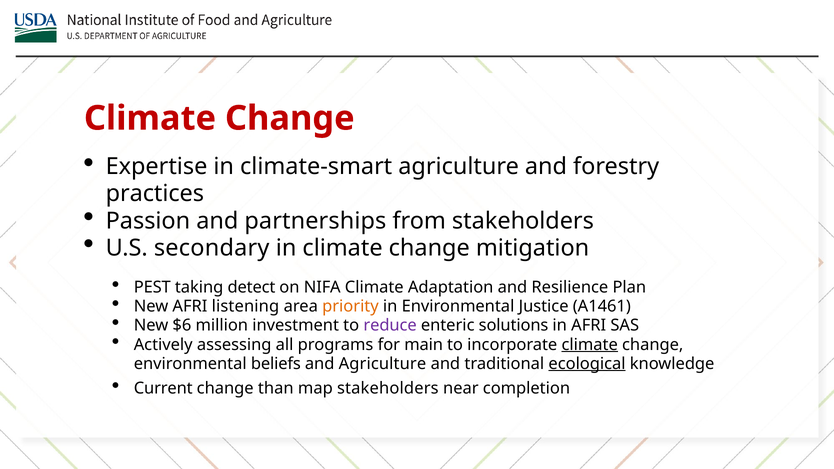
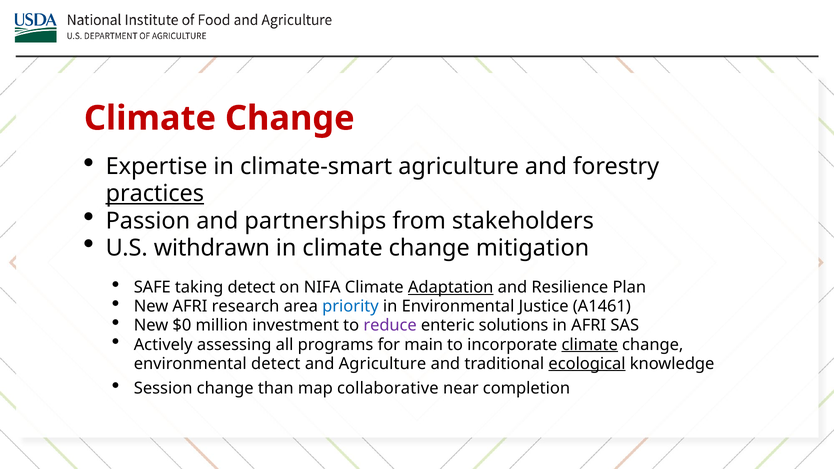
practices underline: none -> present (155, 194)
secondary: secondary -> withdrawn (212, 248)
PEST: PEST -> SAFE (152, 288)
Adaptation underline: none -> present (451, 288)
listening: listening -> research (245, 307)
priority colour: orange -> blue (350, 307)
$6: $6 -> $0 (182, 326)
environmental beliefs: beliefs -> detect (276, 364)
Current: Current -> Session (163, 388)
map stakeholders: stakeholders -> collaborative (388, 388)
